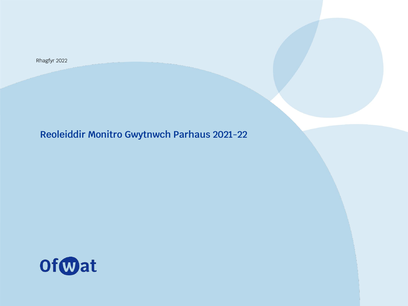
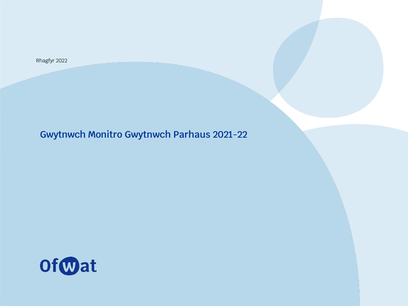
Reoleiddir: Reoleiddir -> Gwytnwch (63, 135)
